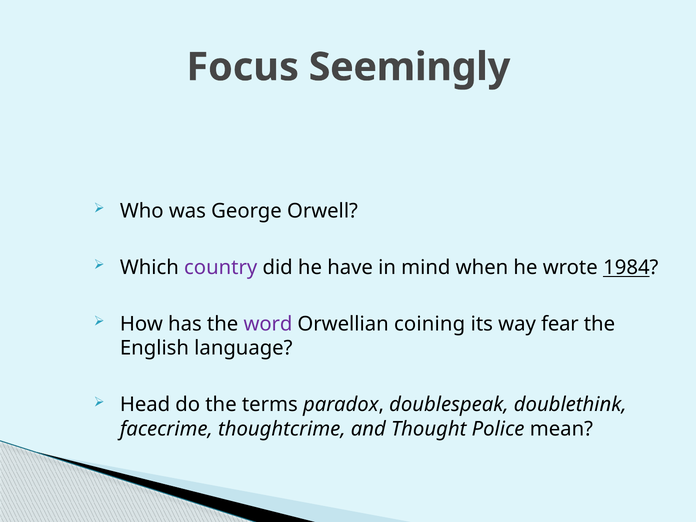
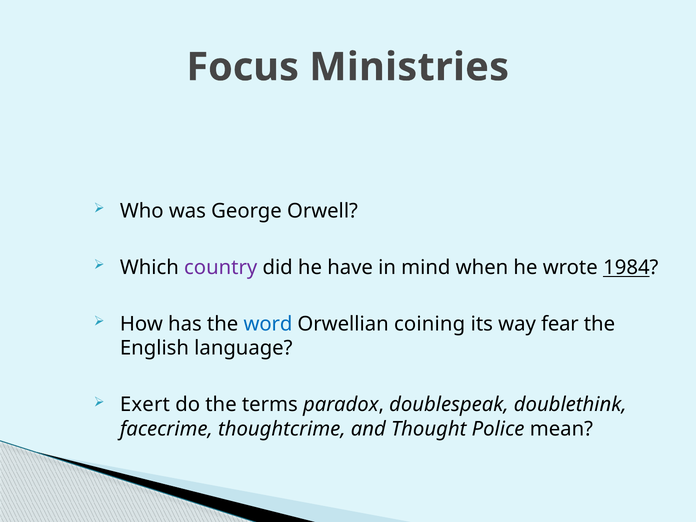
Seemingly: Seemingly -> Ministries (409, 67)
word colour: purple -> blue (268, 324)
Head: Head -> Exert (145, 405)
